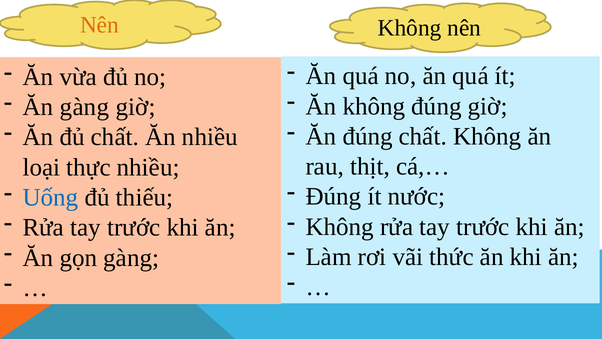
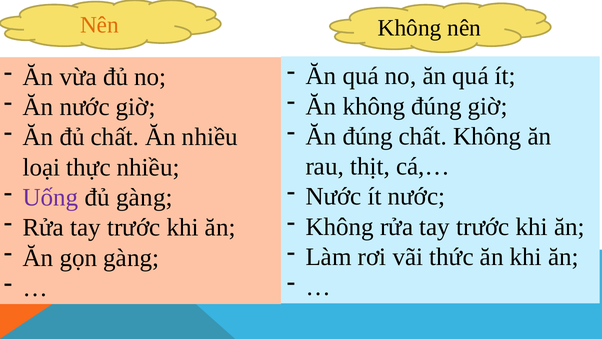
Ăn gàng: gàng -> nước (85, 107)
Đúng: Đúng -> Nước (334, 196)
Uống colour: blue -> purple (50, 197)
đủ thiếu: thiếu -> gàng (144, 197)
